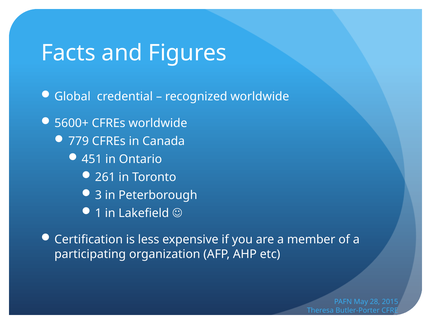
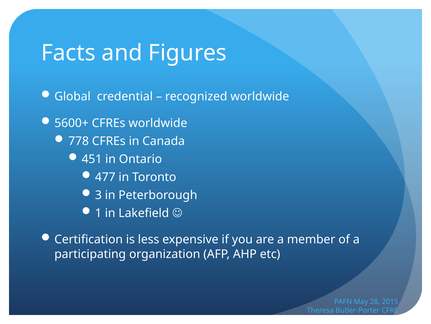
779: 779 -> 778 (79, 141)
261: 261 -> 477 (105, 177)
